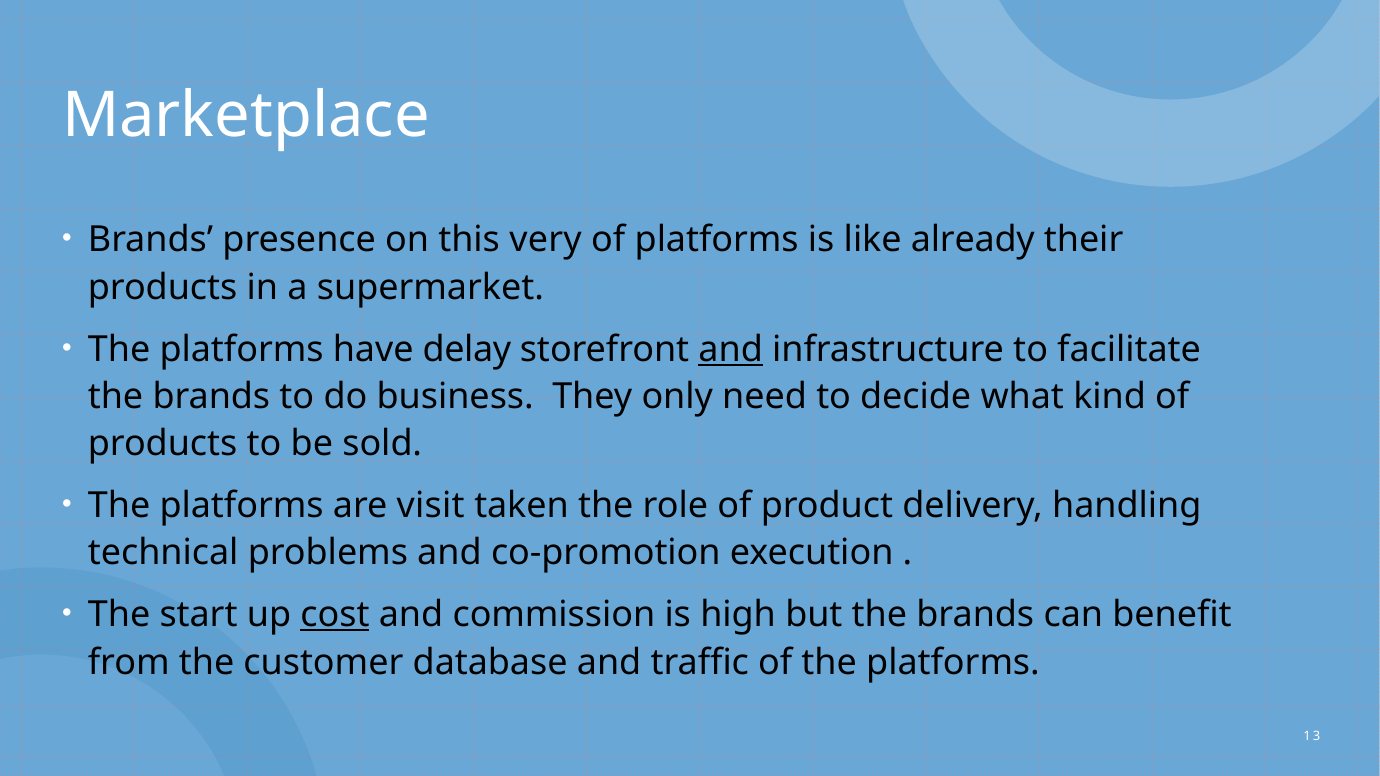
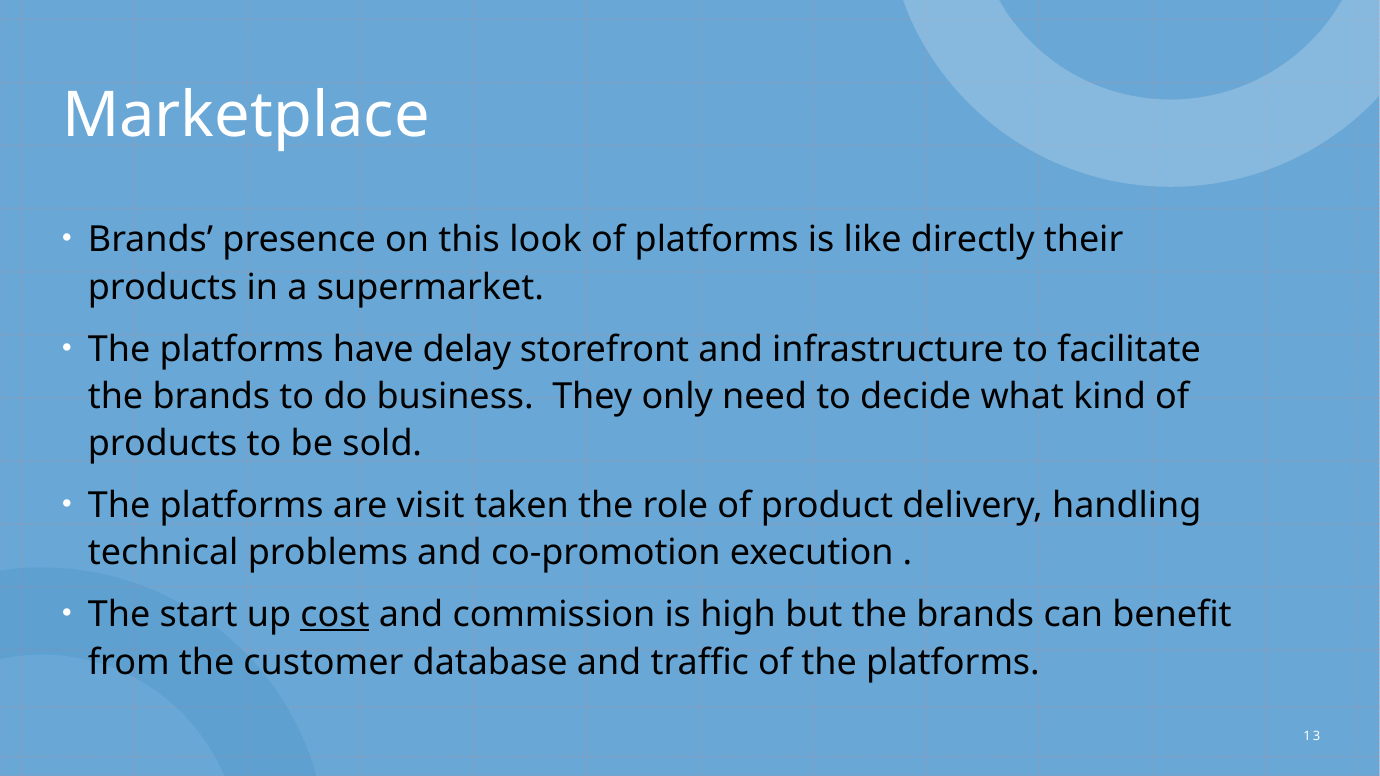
very: very -> look (546, 240)
already: already -> directly (973, 240)
and underline: present -> none (731, 349)
